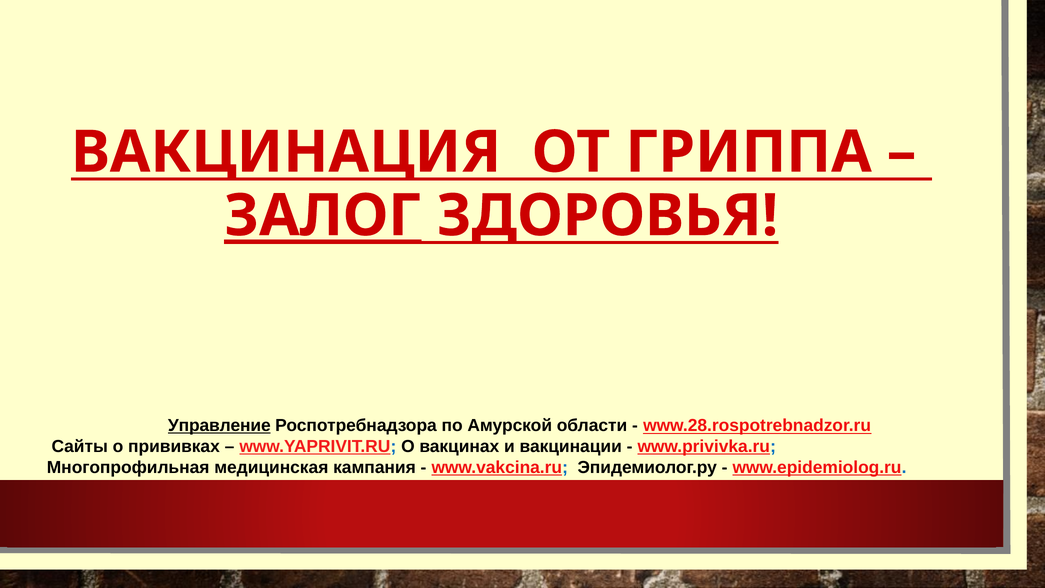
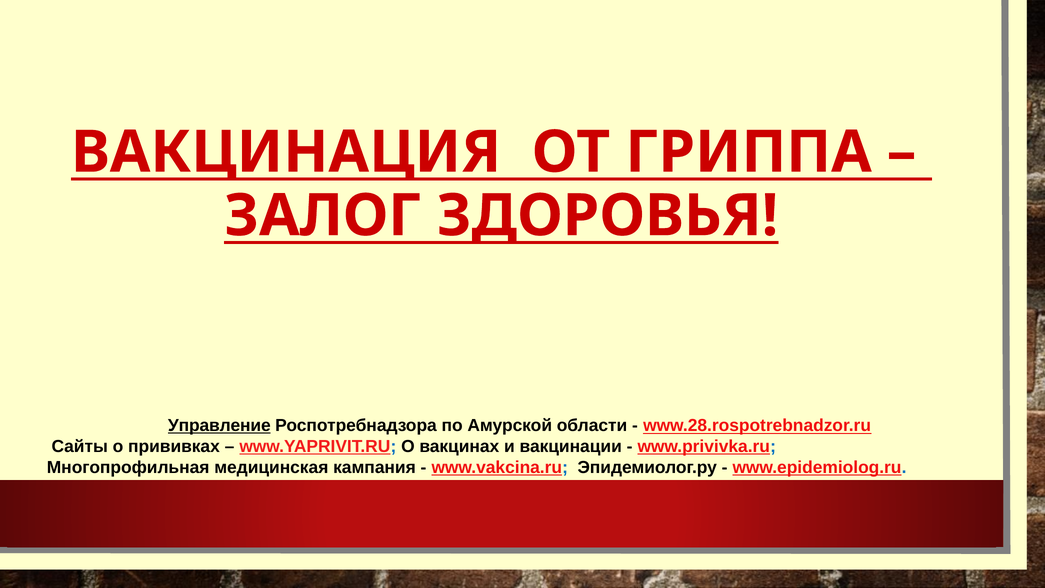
ЗАЛОГ underline: present -> none (323, 216)
